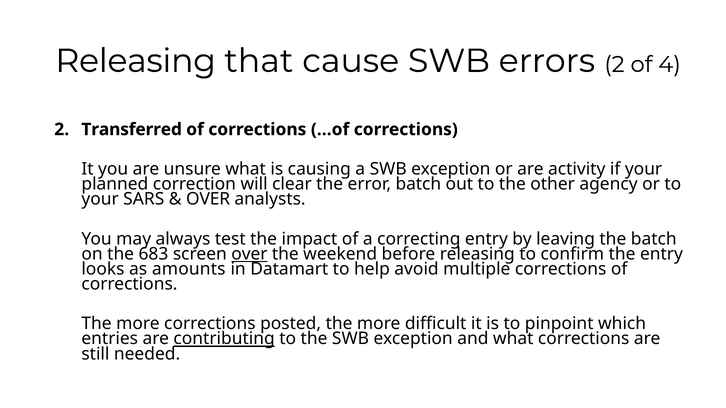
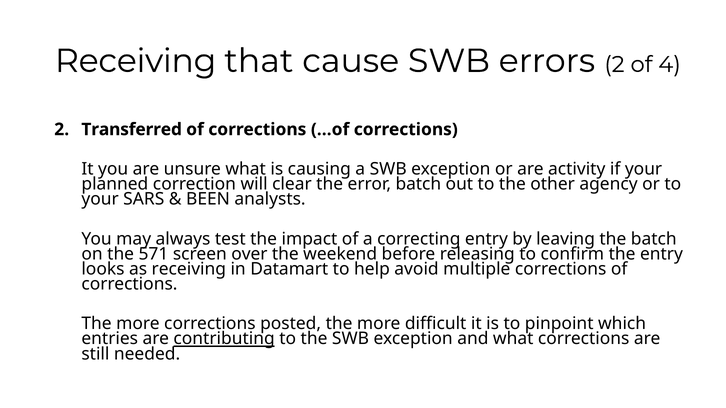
Releasing: Releasing -> Receiving (136, 61)
OVER: OVER -> BEEN (208, 199)
683: 683 -> 571 (153, 254)
over underline: present -> none (249, 254)
as amounts: amounts -> receiving (189, 269)
